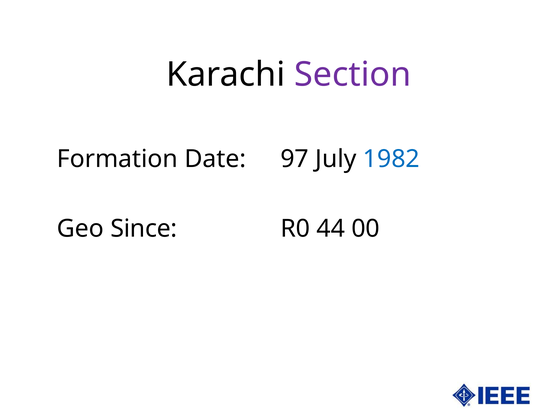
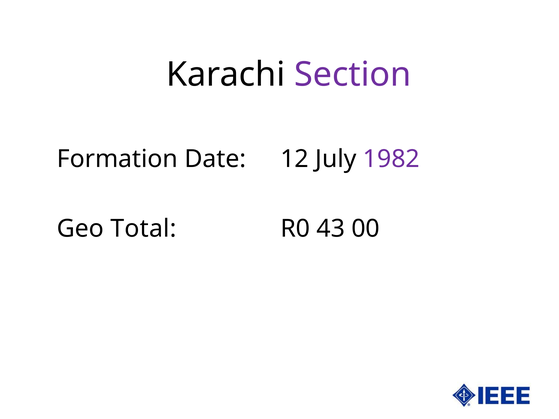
97: 97 -> 12 (295, 159)
1982 colour: blue -> purple (391, 159)
Since: Since -> Total (144, 229)
44: 44 -> 43 (331, 229)
